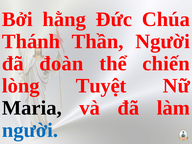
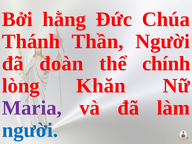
chiến: chiến -> chính (166, 64)
Tuyệt: Tuyệt -> Khăn (101, 86)
Maria colour: black -> purple (32, 108)
